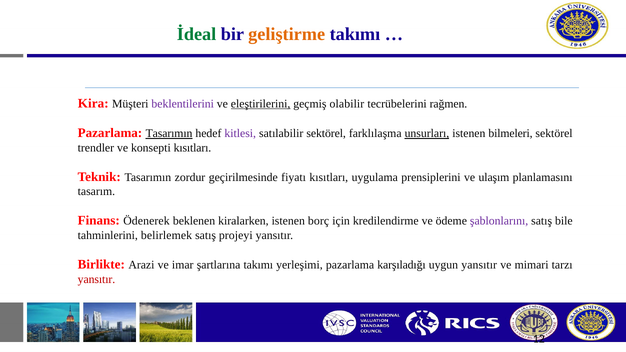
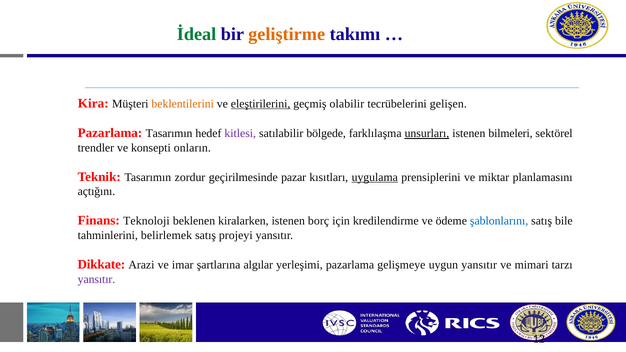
beklentilerini colour: purple -> orange (183, 104)
rağmen: rağmen -> gelişen (448, 104)
Tasarımın underline: present -> none (169, 133)
satılabilir sektörel: sektörel -> bölgede (326, 133)
konsepti kısıtları: kısıtları -> onların (192, 148)
fiyatı: fiyatı -> pazar (294, 177)
uygulama underline: none -> present (375, 177)
ulaşım: ulaşım -> miktar (494, 177)
tasarım: tasarım -> açtığını (96, 192)
Ödenerek: Ödenerek -> Teknoloji (146, 221)
şablonlarını colour: purple -> blue (499, 221)
Birlikte: Birlikte -> Dikkate (101, 264)
şartlarına takımı: takımı -> algılar (258, 265)
karşıladığı: karşıladığı -> gelişmeye (401, 265)
yansıtır colour: red -> purple (96, 279)
